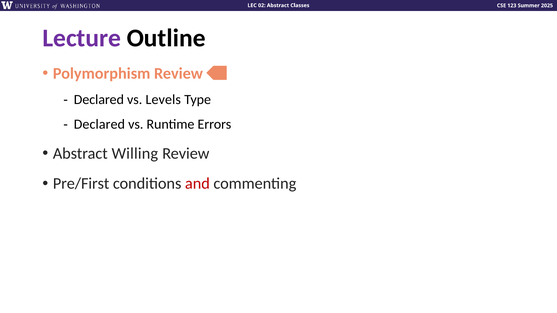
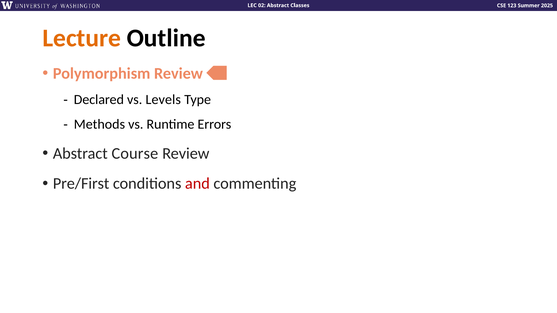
Lecture colour: purple -> orange (82, 38)
Declared: Declared -> Methods (99, 124)
Willing: Willing -> Course (135, 154)
